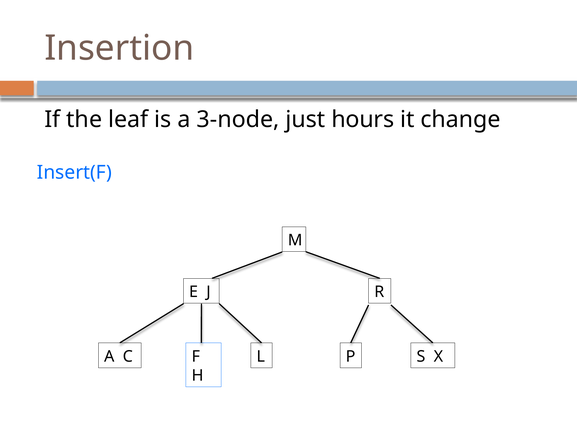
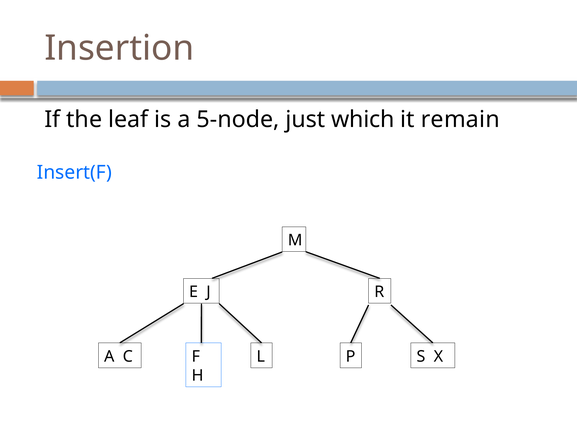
3-node: 3-node -> 5-node (238, 119)
hours: hours -> which (363, 119)
change: change -> remain (460, 119)
